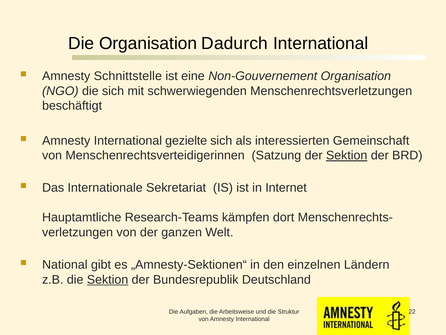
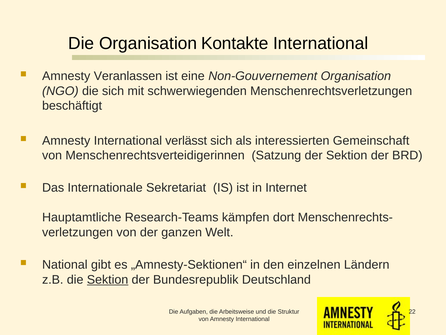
Dadurch: Dadurch -> Kontakte (235, 43)
Schnittstelle: Schnittstelle -> Veranlassen (128, 76)
gezielte: gezielte -> verlässt (186, 140)
Sektion underline: present -> none (347, 155)
